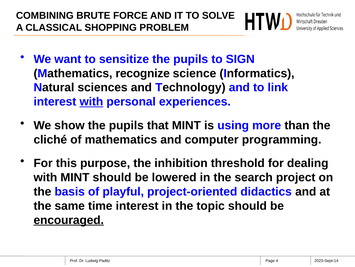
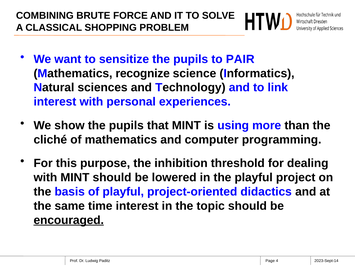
SIGN: SIGN -> PAIR (240, 59)
with underline: present -> none (91, 102)
the search: search -> playful (254, 177)
